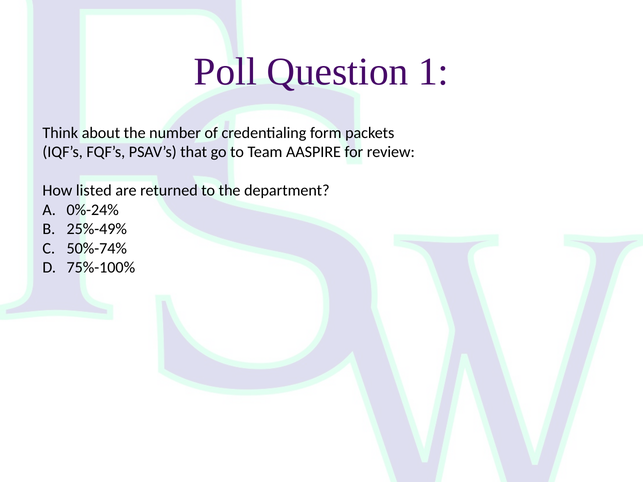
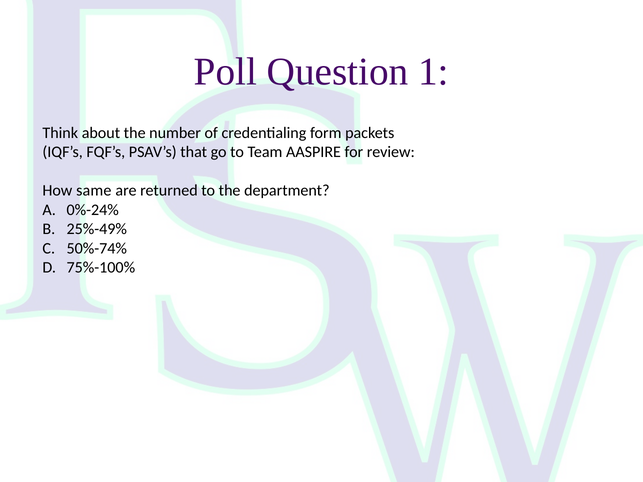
listed: listed -> same (94, 191)
